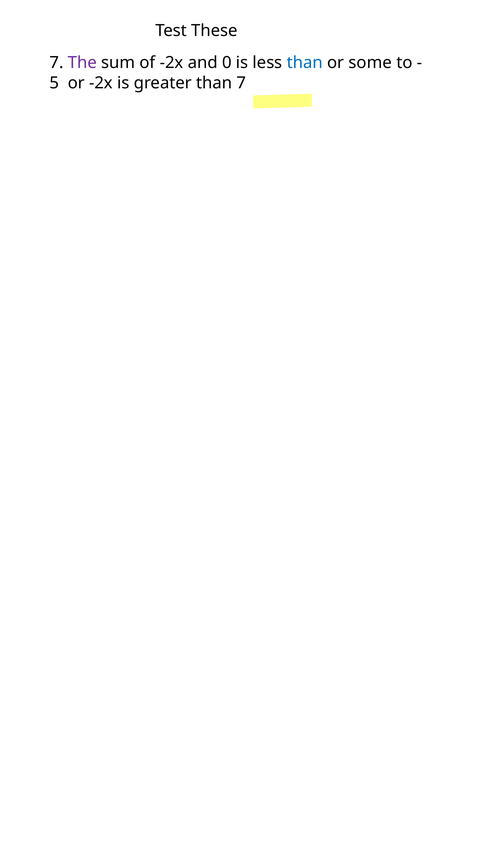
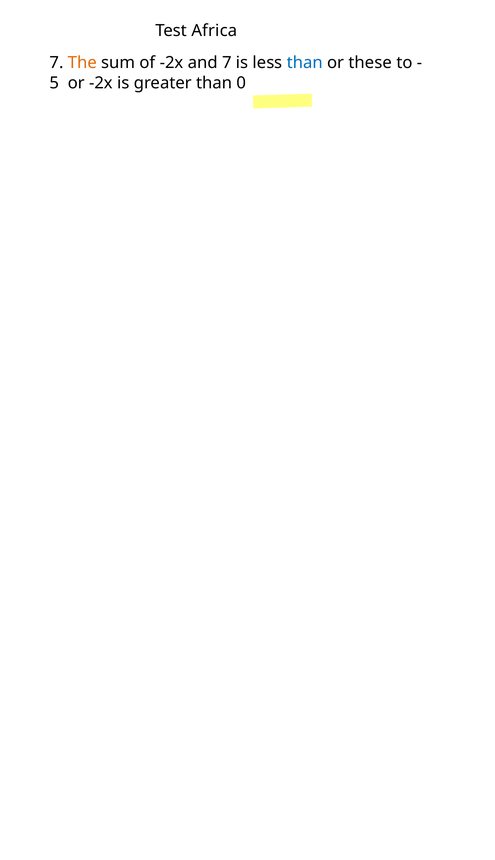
These: These -> Africa (214, 31)
The colour: purple -> orange (82, 63)
and 0: 0 -> 7 (227, 63)
some: some -> these (370, 63)
than 7: 7 -> 0 (241, 83)
